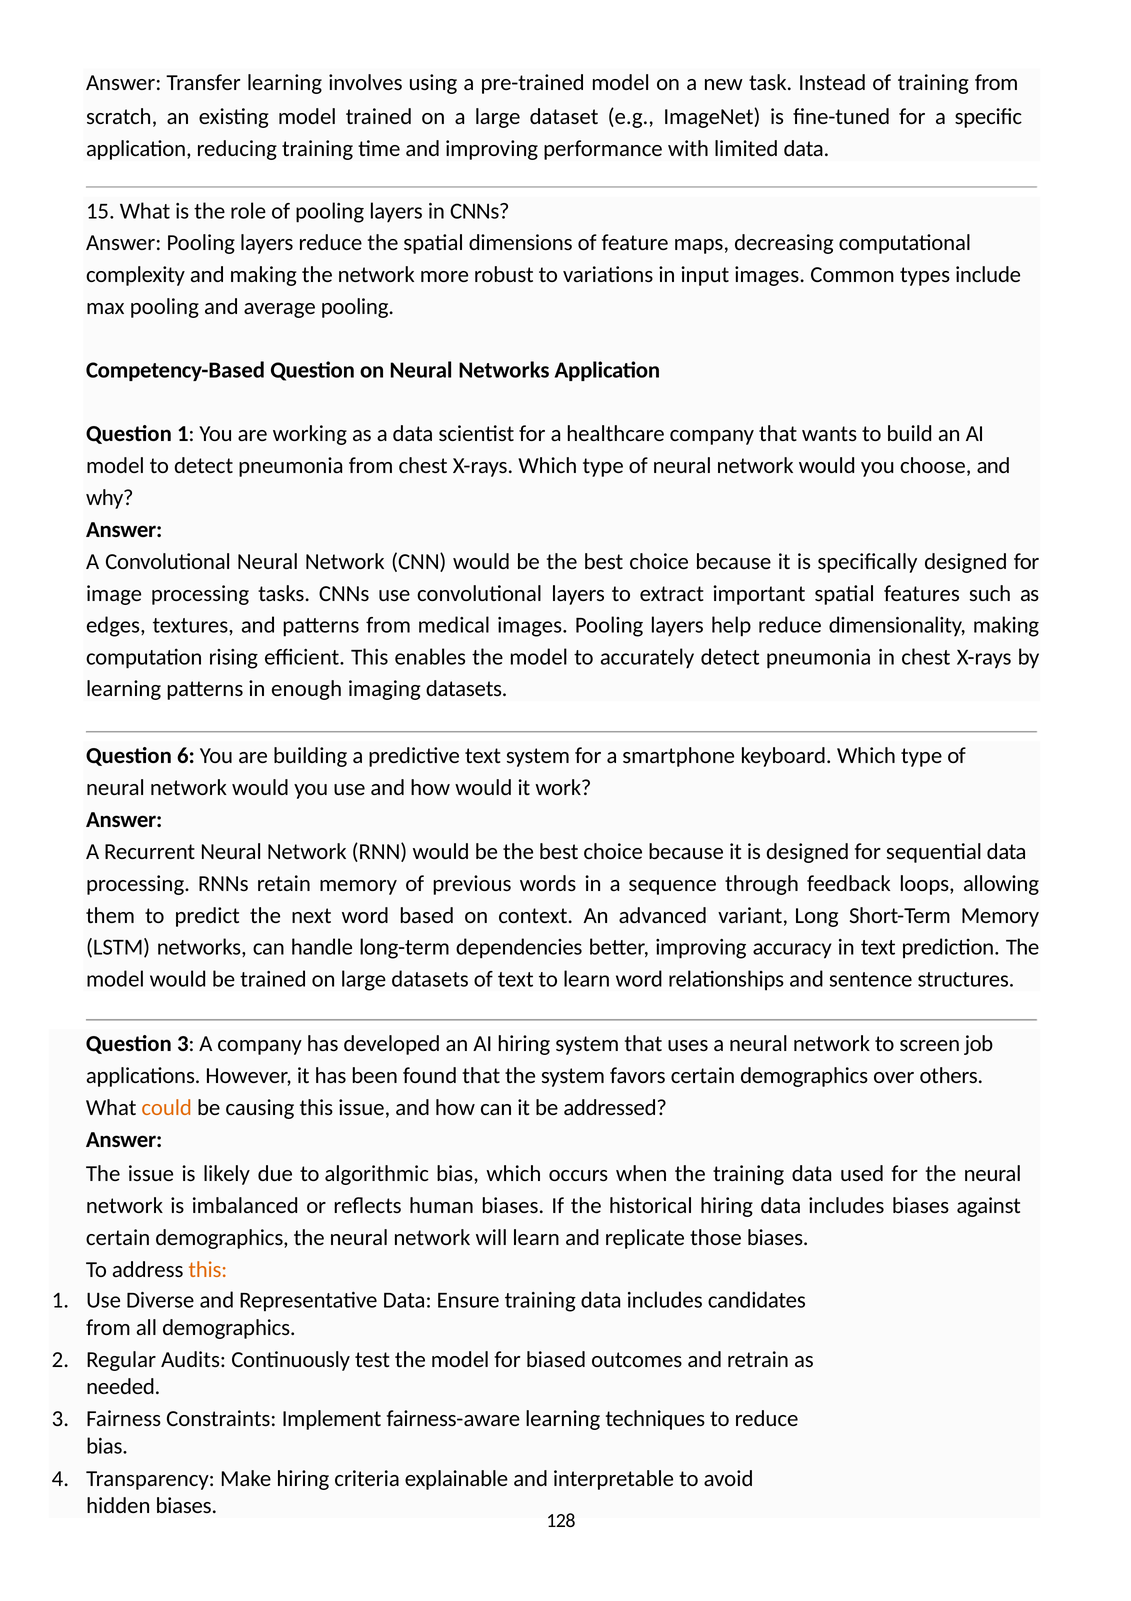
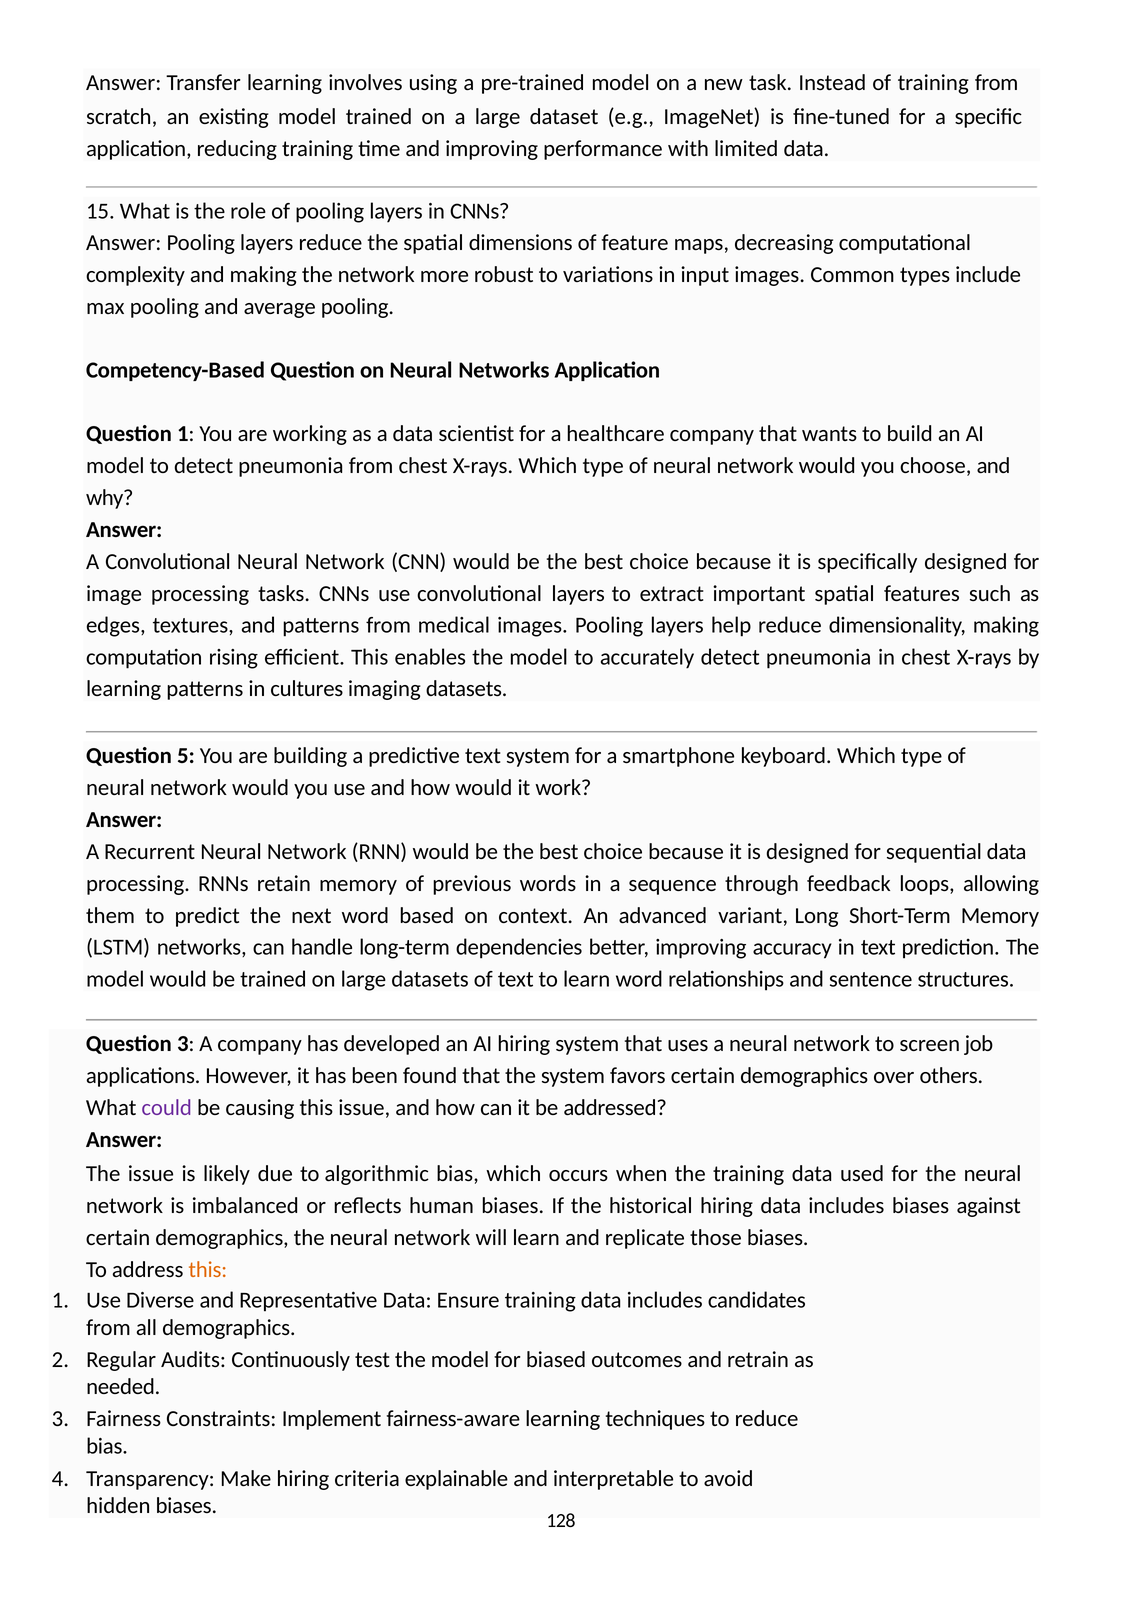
enough: enough -> cultures (307, 689)
6: 6 -> 5 (186, 755)
could colour: orange -> purple (167, 1107)
